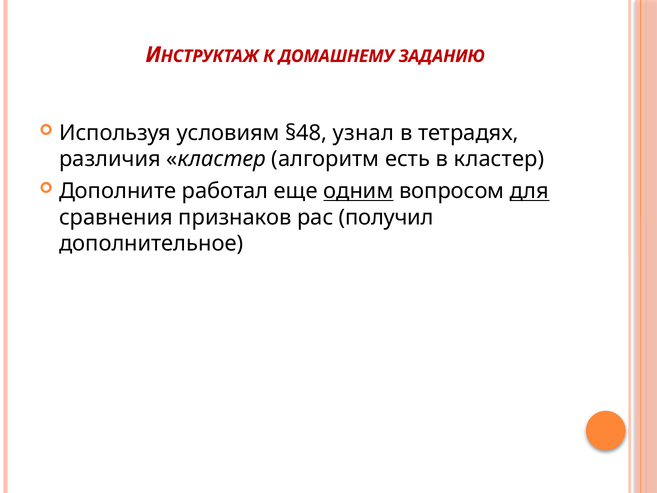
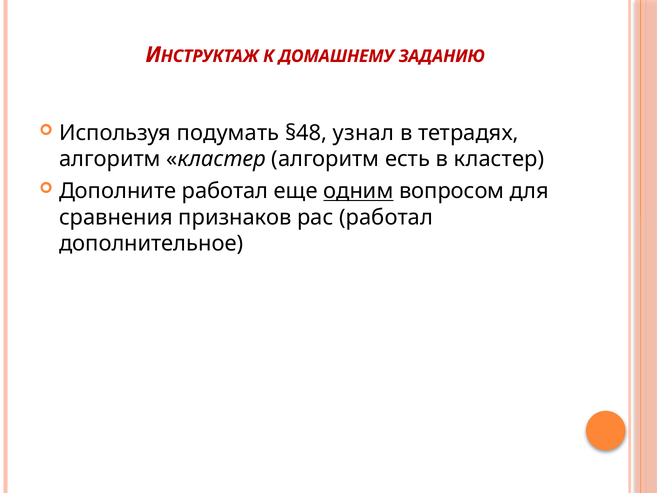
условиям: условиям -> подумать (228, 133)
различия: различия -> алгоритм (110, 159)
для underline: present -> none (530, 191)
рас получил: получил -> работал (386, 217)
